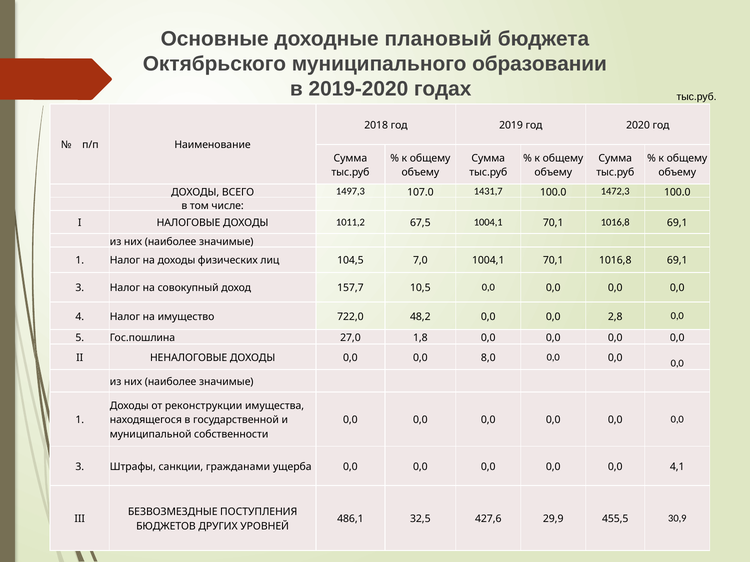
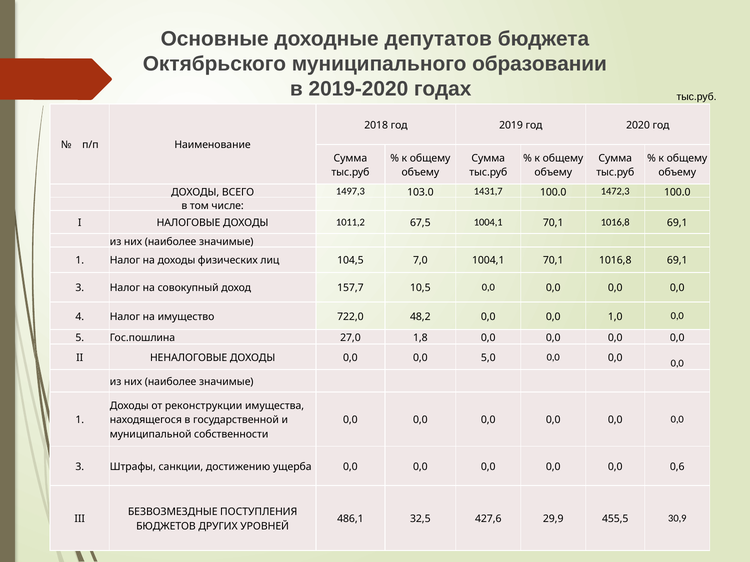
плановый: плановый -> депутатов (438, 39)
107.0: 107.0 -> 103.0 (420, 193)
2,8: 2,8 -> 1,0 (615, 317)
8,0: 8,0 -> 5,0 (488, 358)
гражданами: гражданами -> достижению (238, 467)
4,1: 4,1 -> 0,6 (677, 467)
